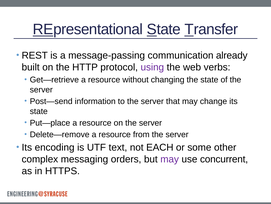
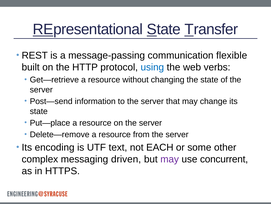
already: already -> flexible (232, 55)
using colour: purple -> blue (152, 67)
orders: orders -> driven (126, 159)
